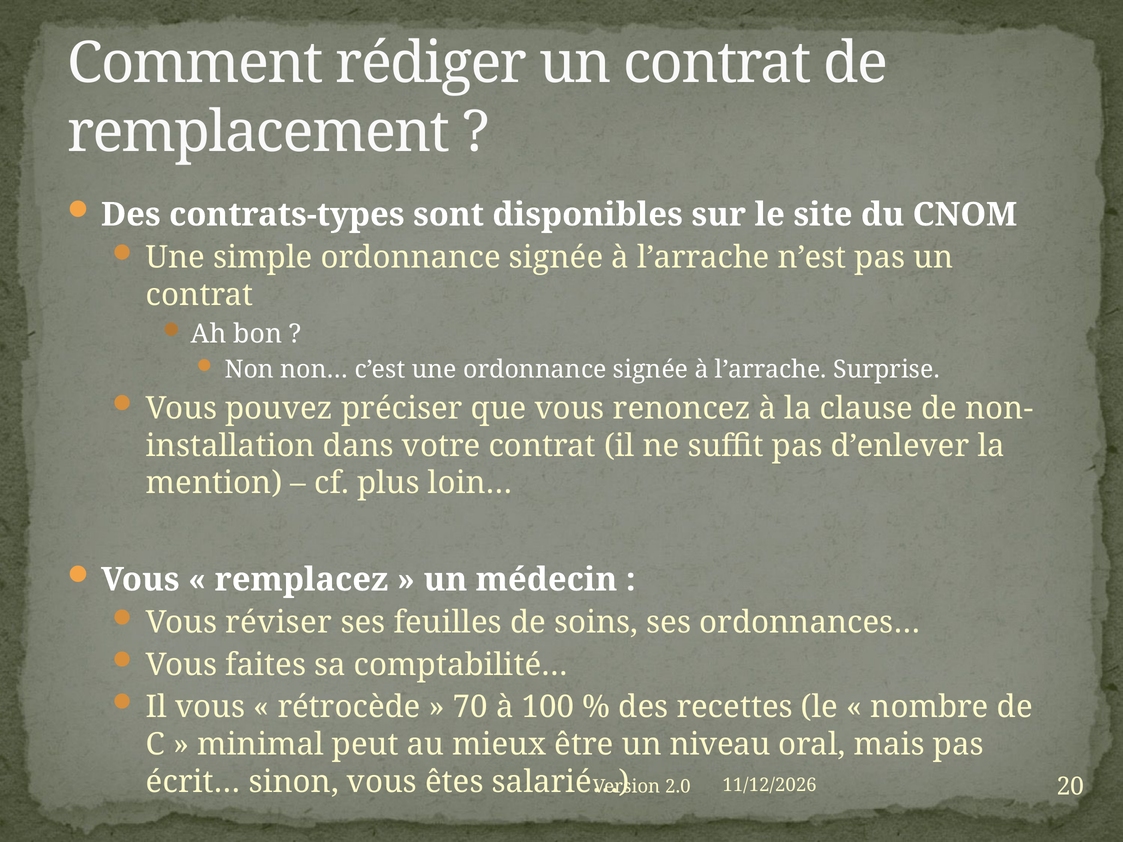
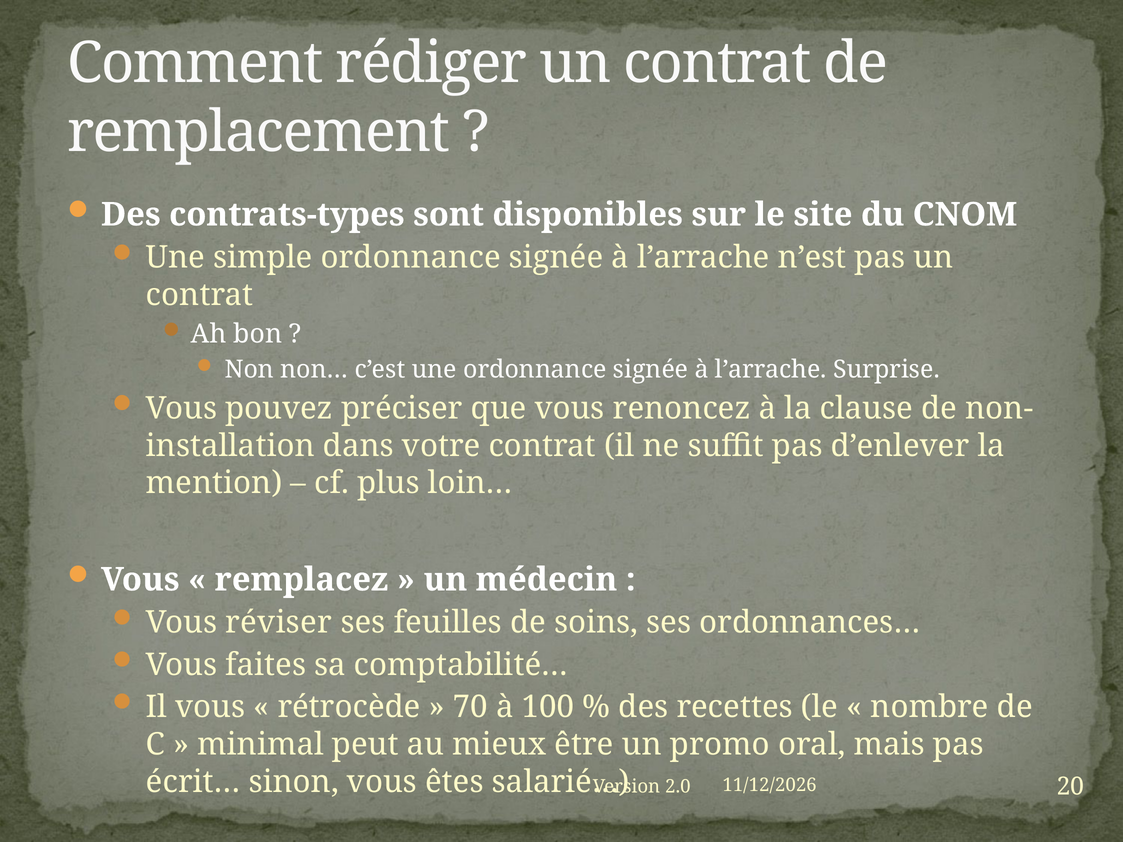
niveau: niveau -> promo (720, 744)
